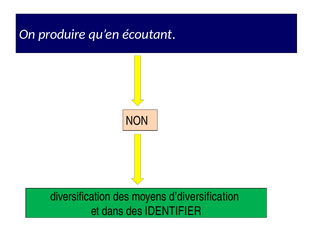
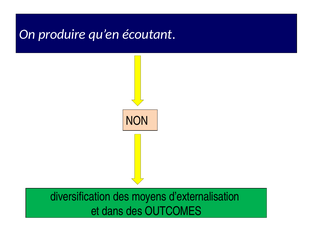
d’diversification: d’diversification -> d’externalisation (204, 197)
IDENTIFIER: IDENTIFIER -> OUTCOMES (173, 211)
